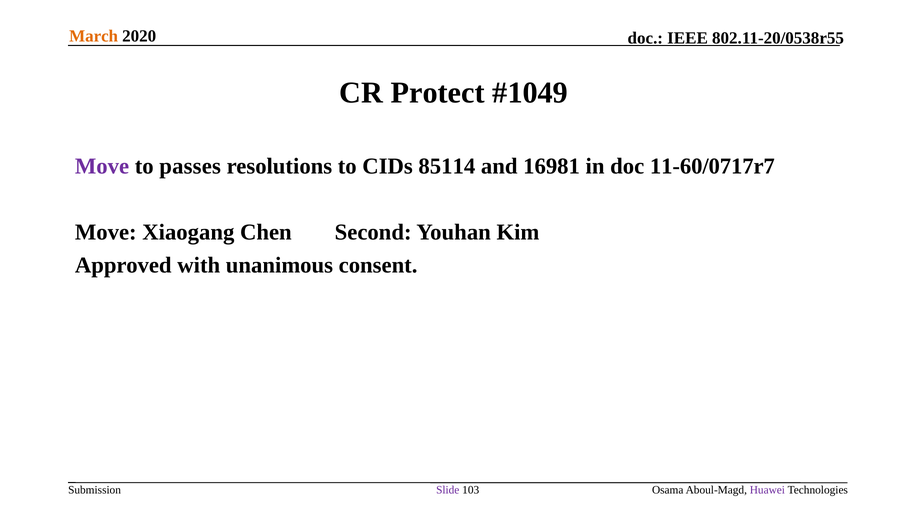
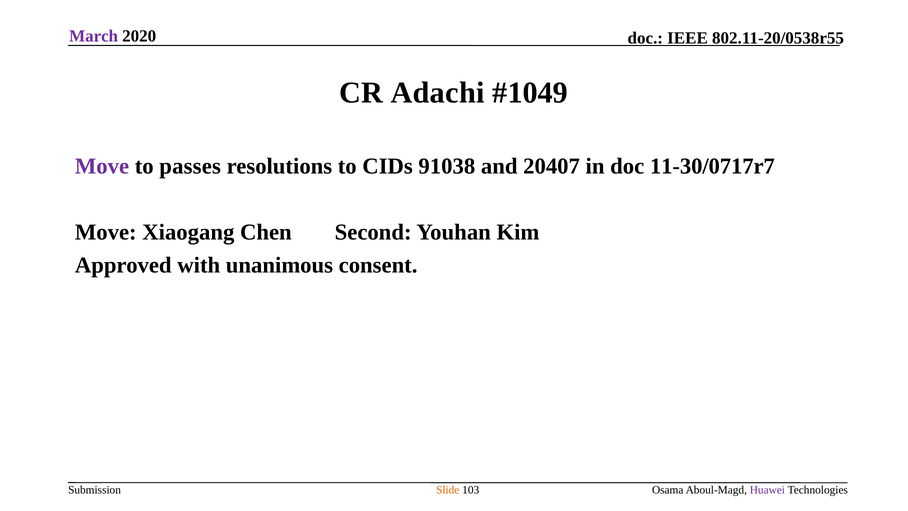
March colour: orange -> purple (94, 36)
Protect: Protect -> Adachi (438, 93)
85114: 85114 -> 91038 (447, 166)
16981: 16981 -> 20407 (552, 166)
11-60/0717r7: 11-60/0717r7 -> 11-30/0717r7 (712, 166)
Slide colour: purple -> orange (448, 490)
